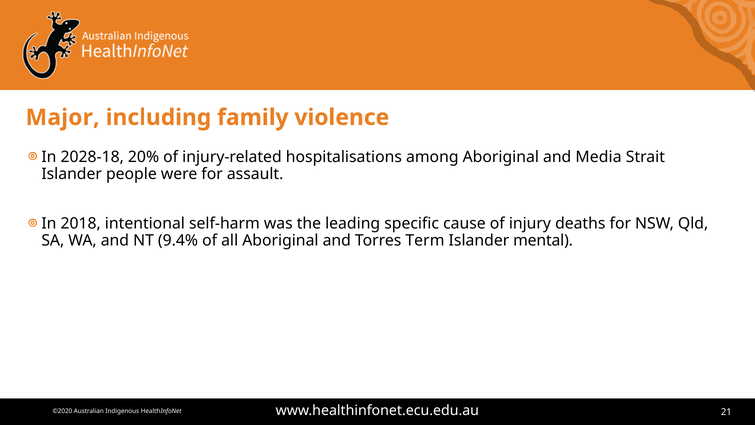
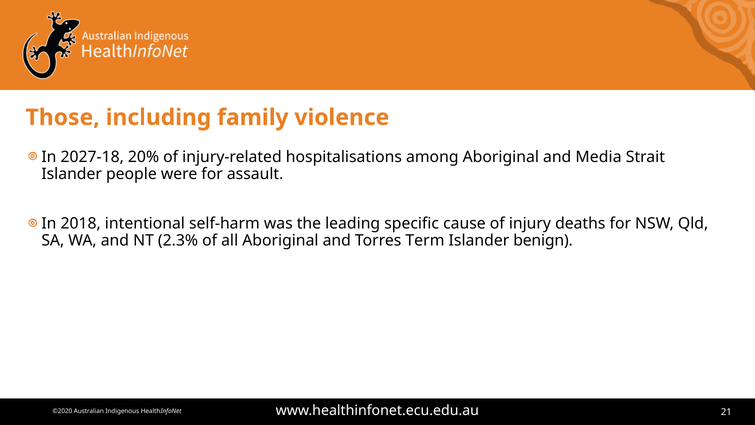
Major: Major -> Those (63, 117)
2028-18: 2028-18 -> 2027-18 (92, 157)
9.4%: 9.4% -> 2.3% (178, 240)
mental: mental -> benign (543, 240)
